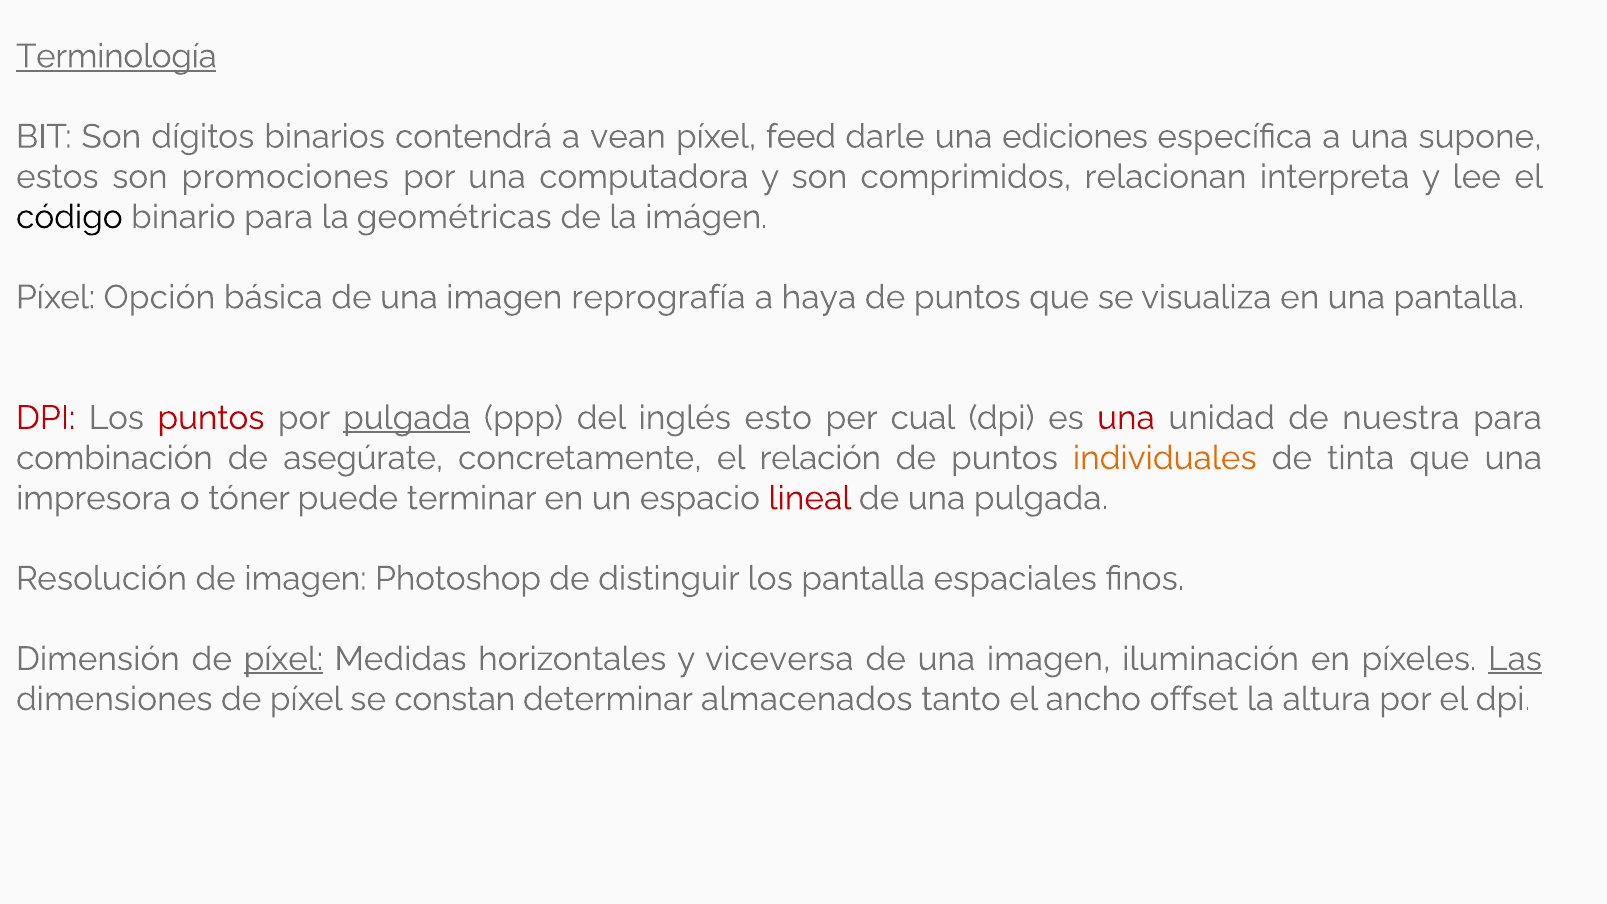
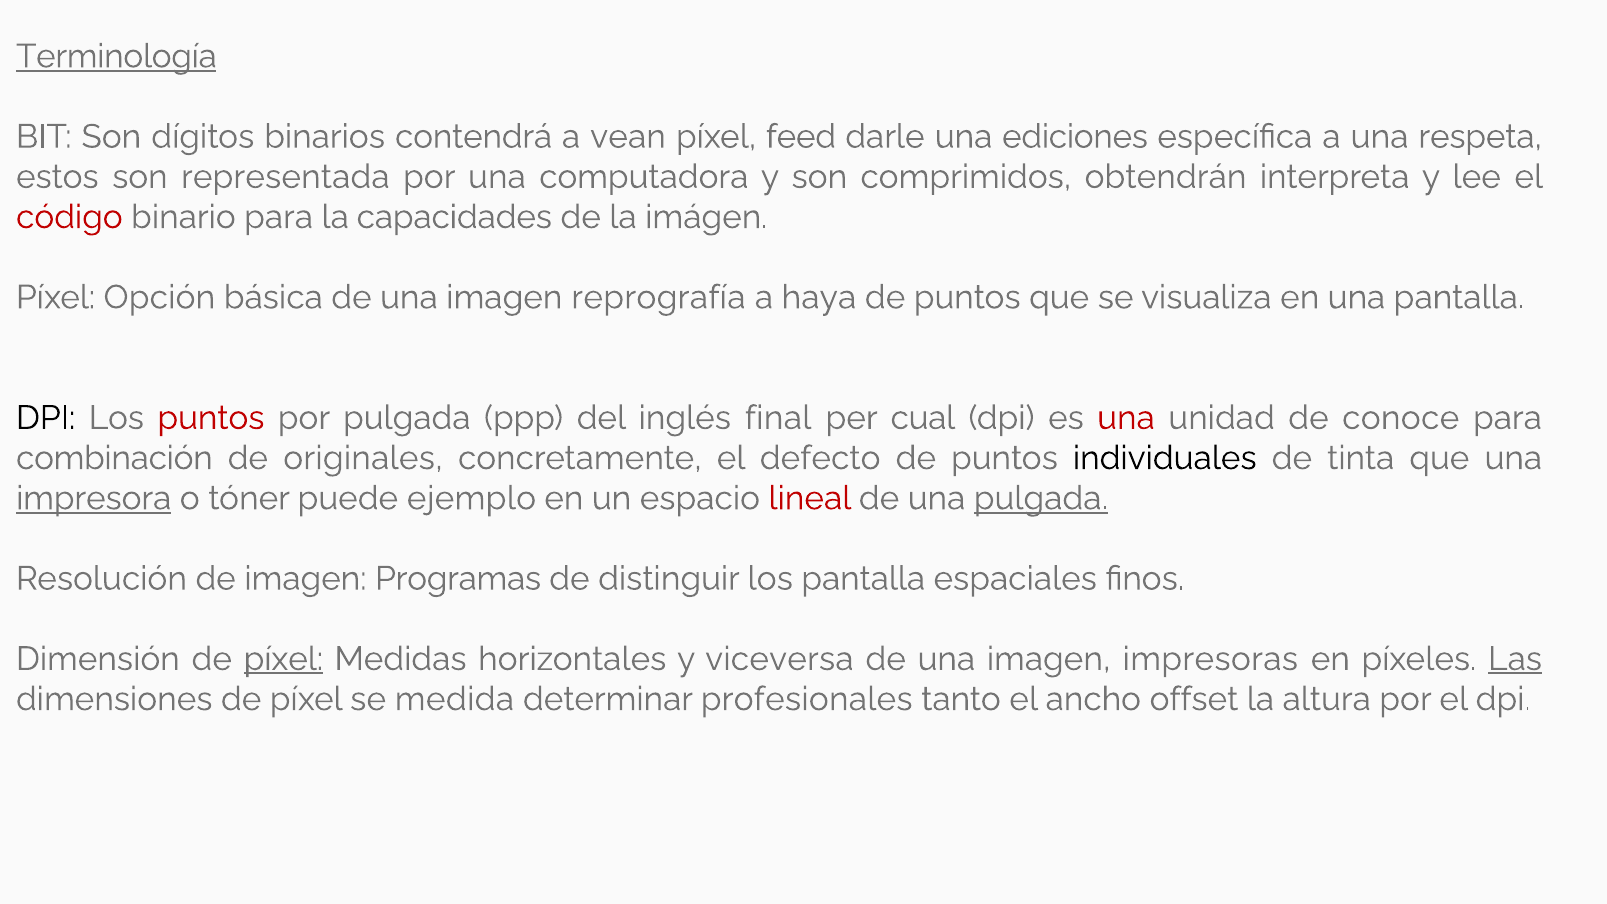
supone: supone -> respeta (1480, 137)
promociones: promociones -> representada (285, 177)
relacionan: relacionan -> obtendrán (1165, 177)
código colour: black -> red (69, 217)
geométricas: geométricas -> capacidades (454, 217)
DPI colour: red -> black (46, 418)
pulgada underline: present -> none (407, 418)
esto: esto -> final (778, 418)
nuestra: nuestra -> conoce (1401, 418)
asegúrate: asegúrate -> originales (363, 458)
relación: relación -> defecto (820, 458)
individuales colour: orange -> black (1165, 458)
impresora underline: none -> present (94, 498)
terminar: terminar -> ejemplo (471, 498)
pulgada underline: none -> present (1041, 498)
Photoshop: Photoshop -> Programas (458, 579)
iluminación: iluminación -> impresoras (1210, 659)
constan: constan -> medida (454, 699)
almacenados: almacenados -> profesionales (807, 699)
